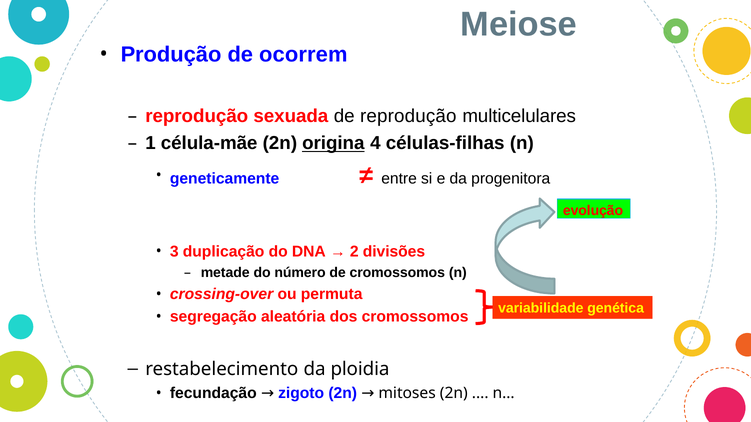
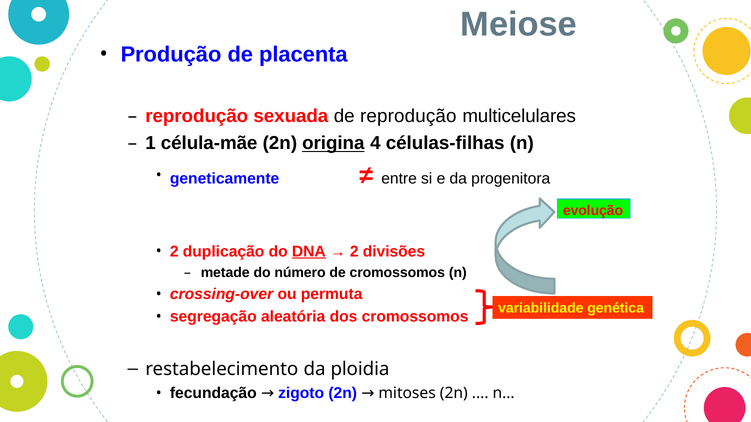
ocorrem: ocorrem -> placenta (303, 54)
3: 3 -> 2 (174, 252)
DNA underline: none -> present (309, 252)
